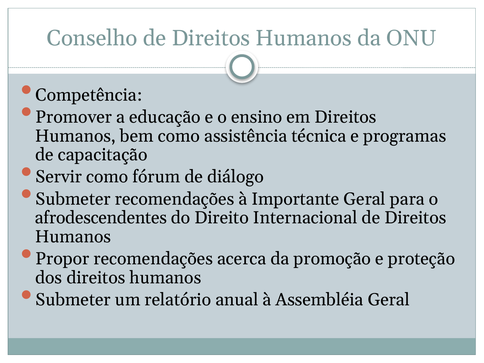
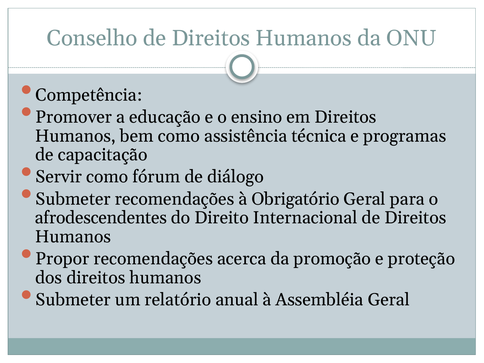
Importante: Importante -> Obrigatório (295, 199)
